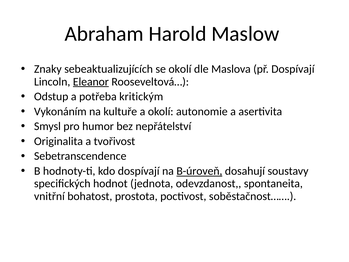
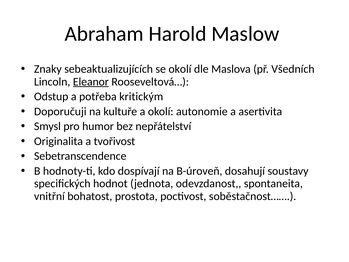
př Dospívají: Dospívají -> Všedních (293, 69)
Vykonáním: Vykonáním -> Doporučuji (60, 111)
B-úroveň underline: present -> none (199, 171)
